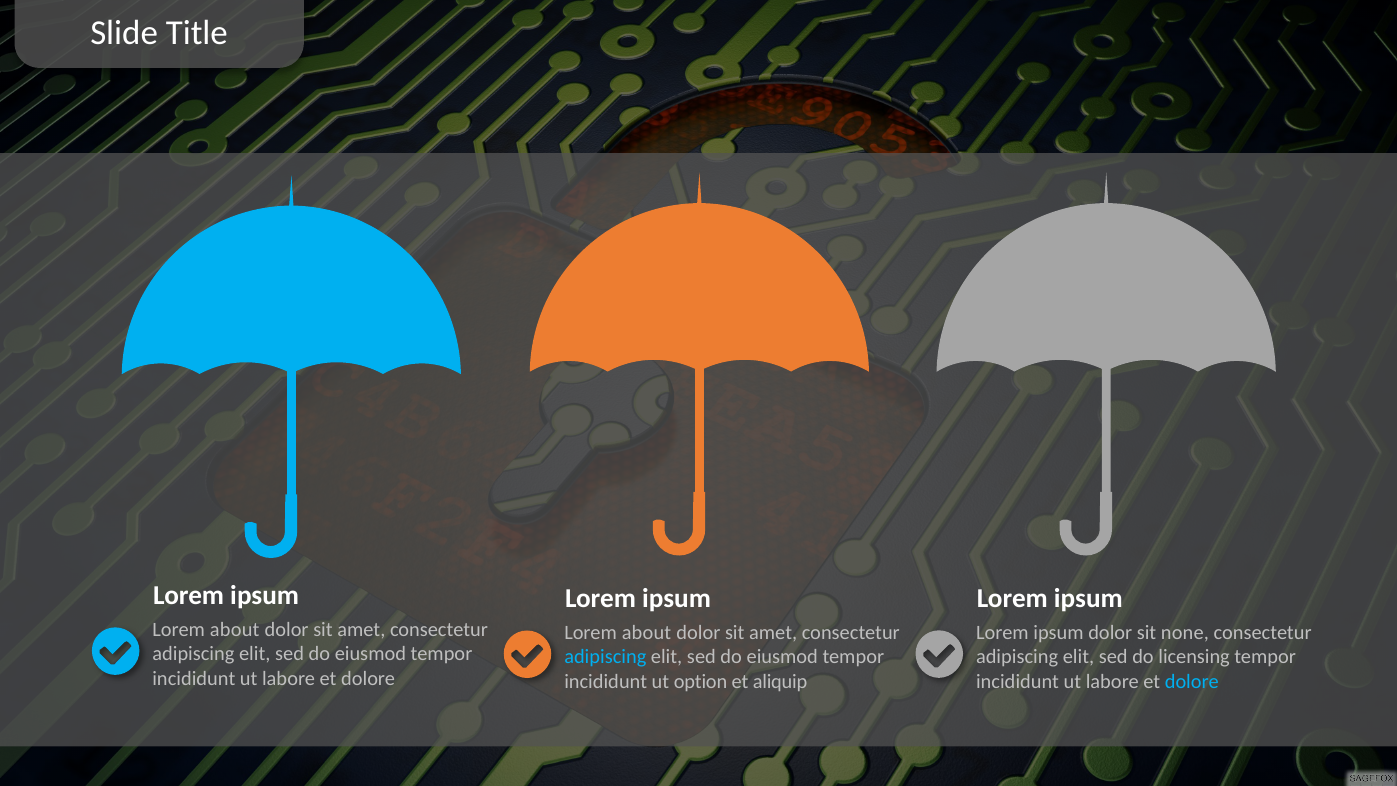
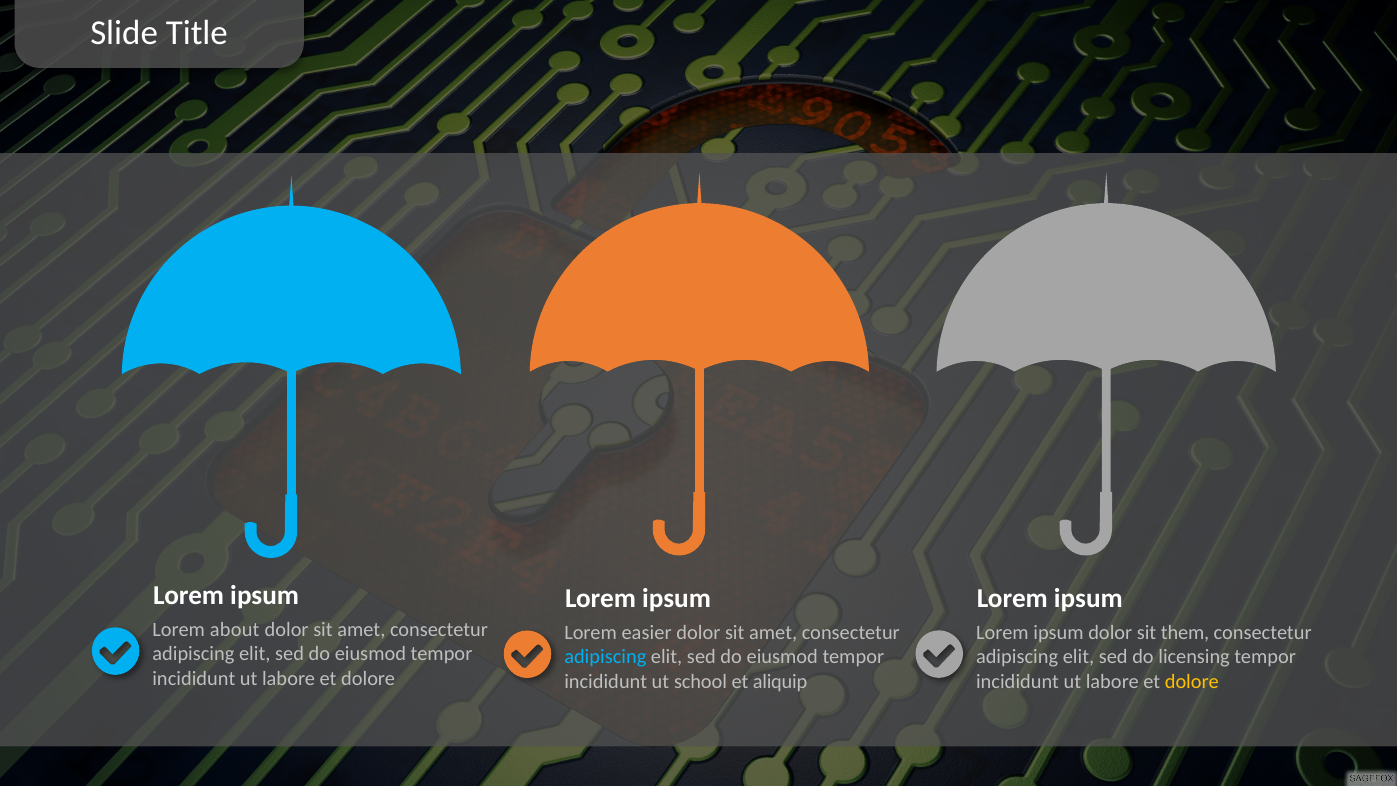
none: none -> them (1185, 632)
about: about -> easier (647, 632)
dolore colour: light blue -> yellow (1192, 681)
option: option -> school (700, 681)
